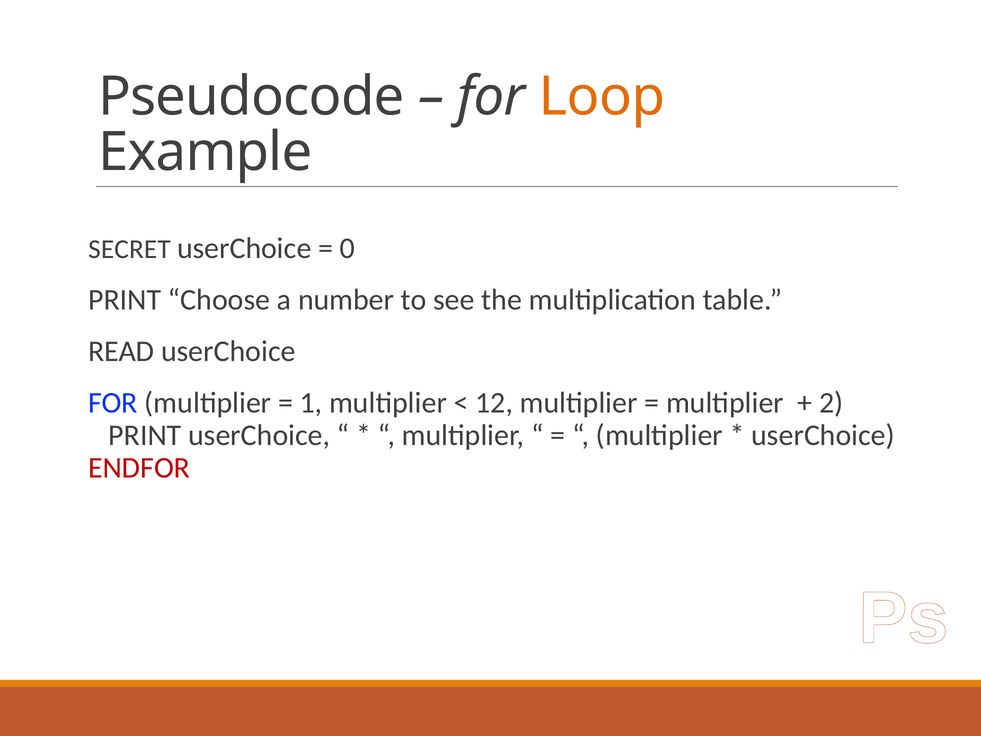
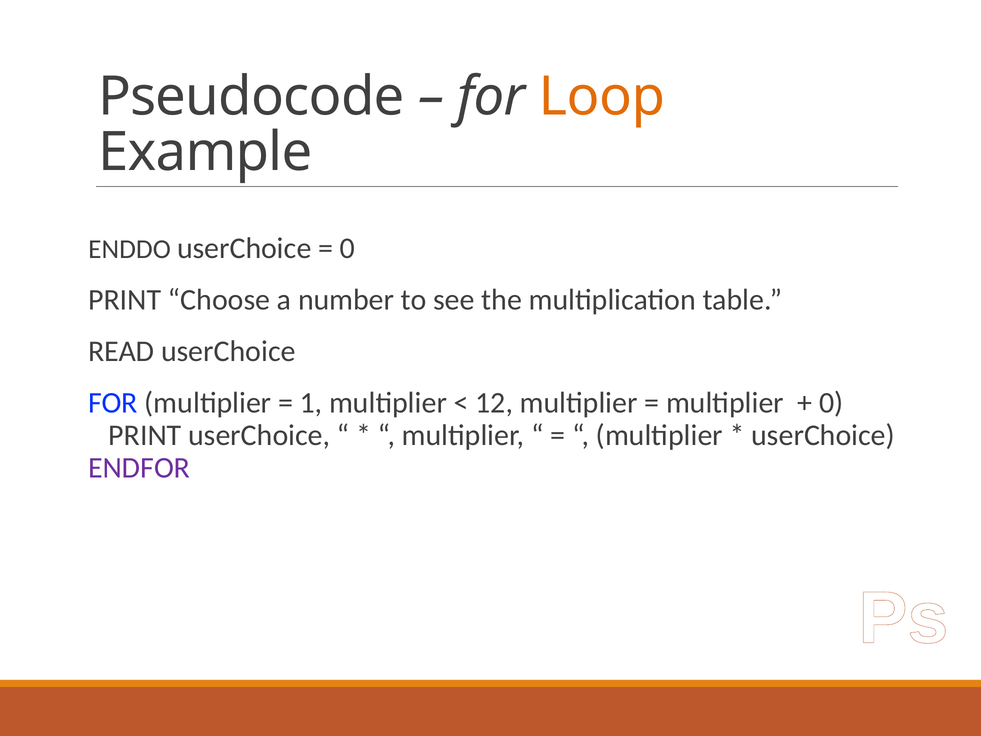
SECRET: SECRET -> ENDDO (130, 249)
2: 2 -> 0 (831, 403)
ENDFOR colour: red -> purple (139, 467)
